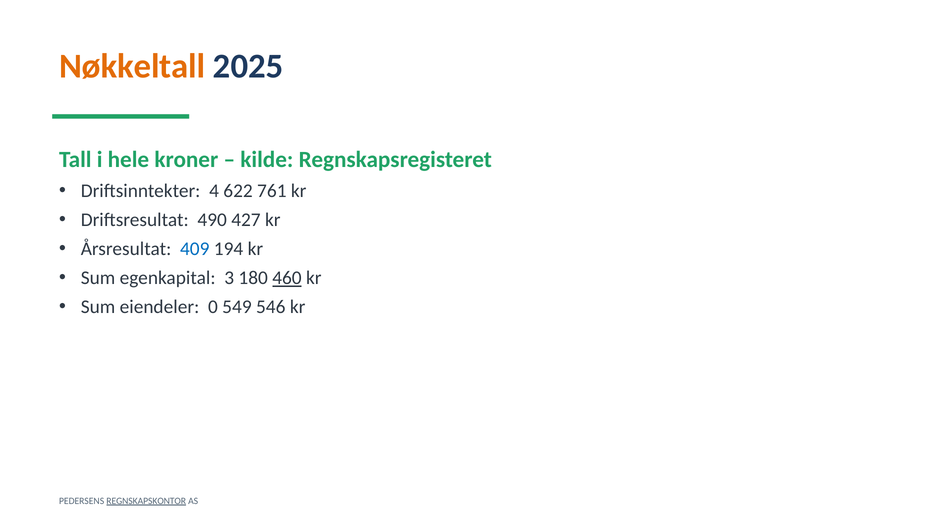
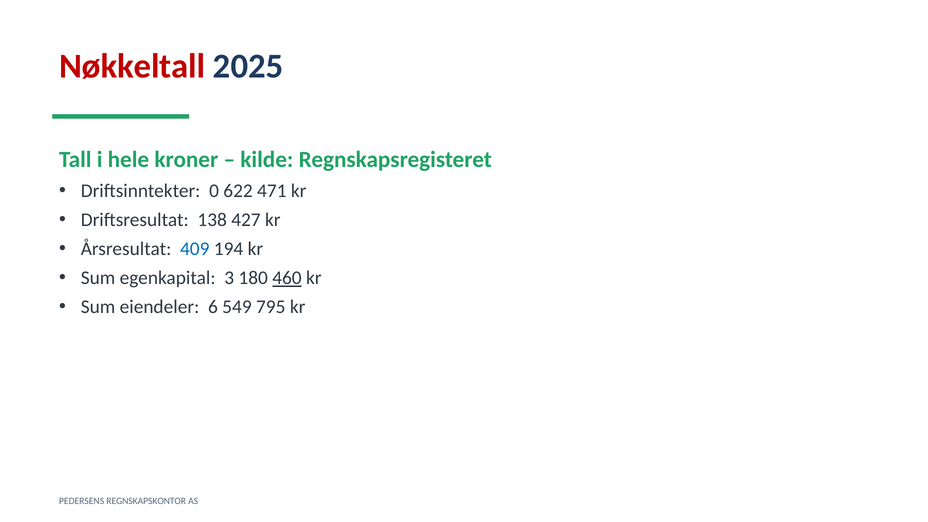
Nøkkeltall colour: orange -> red (132, 66)
4: 4 -> 0 (214, 191)
761: 761 -> 471 (272, 191)
490: 490 -> 138 (212, 220)
0: 0 -> 6 (213, 307)
546: 546 -> 795 (271, 307)
REGNSKAPSKONTOR underline: present -> none (146, 501)
